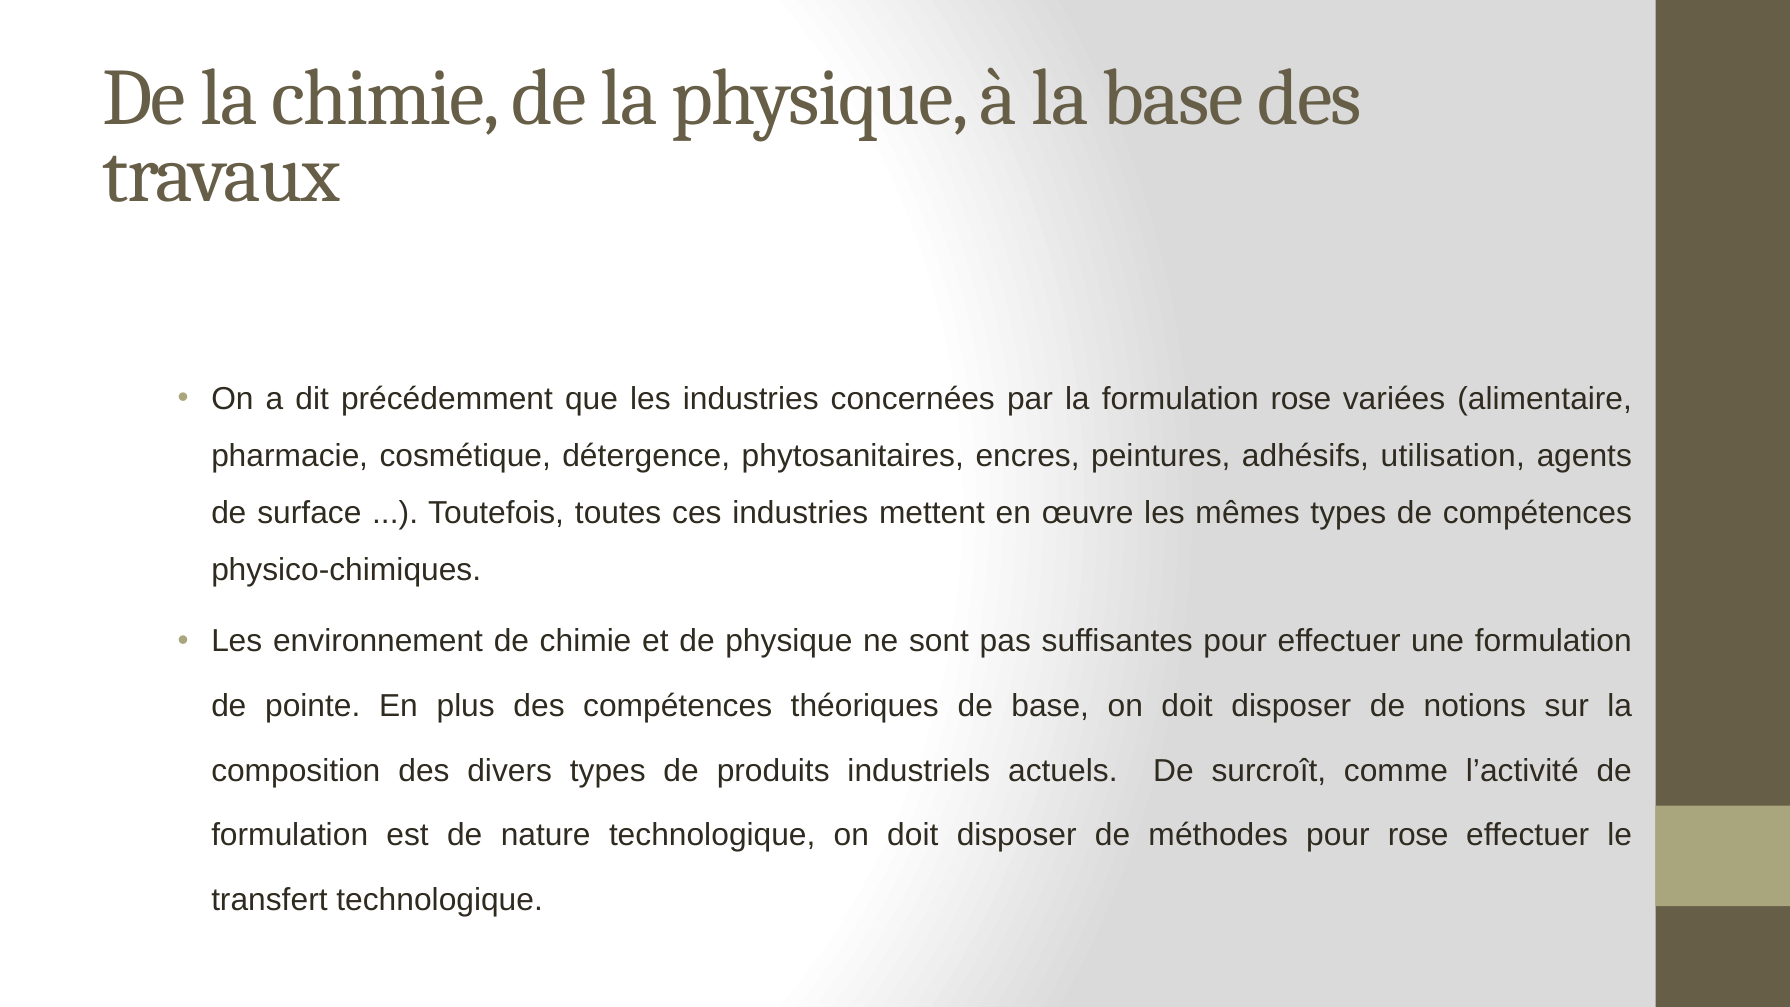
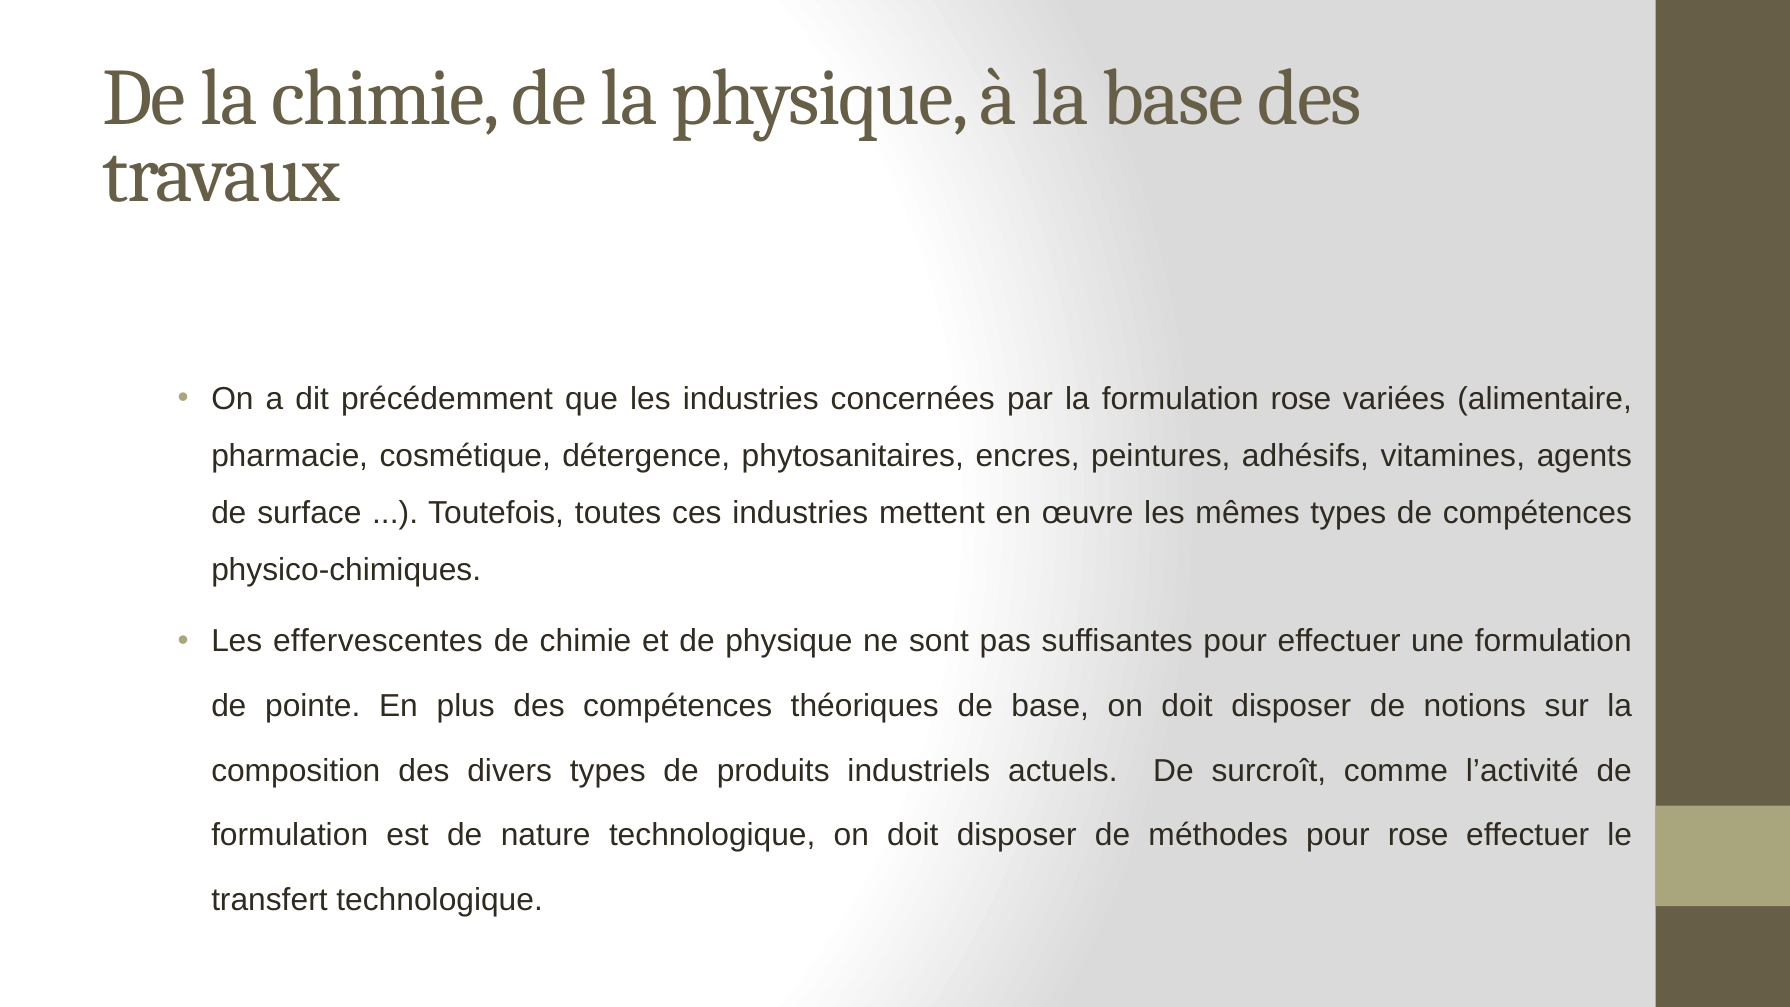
utilisation: utilisation -> vitamines (1453, 456)
environnement: environnement -> effervescentes (378, 641)
